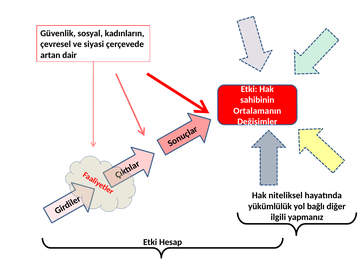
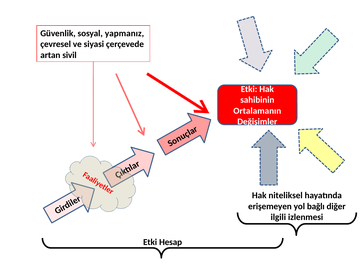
kadınların: kadınların -> yapmanız (124, 33)
dair: dair -> sivil (69, 55)
yükümlülük: yükümlülük -> erişemeyen (270, 206)
yapmanız: yapmanız -> izlenmesi (306, 217)
